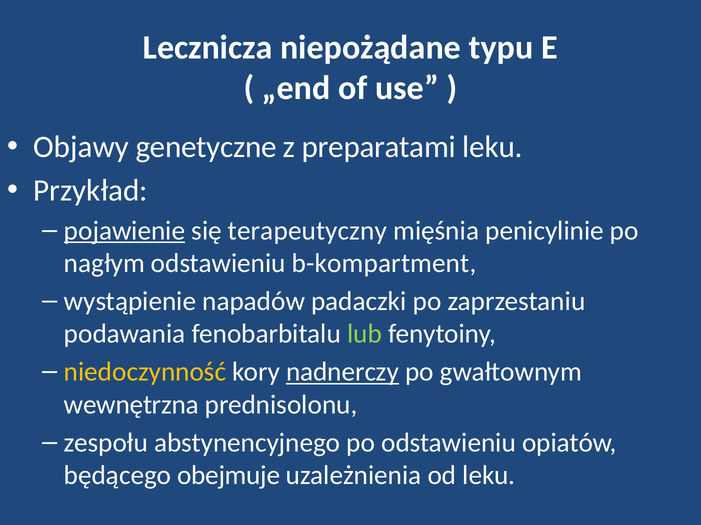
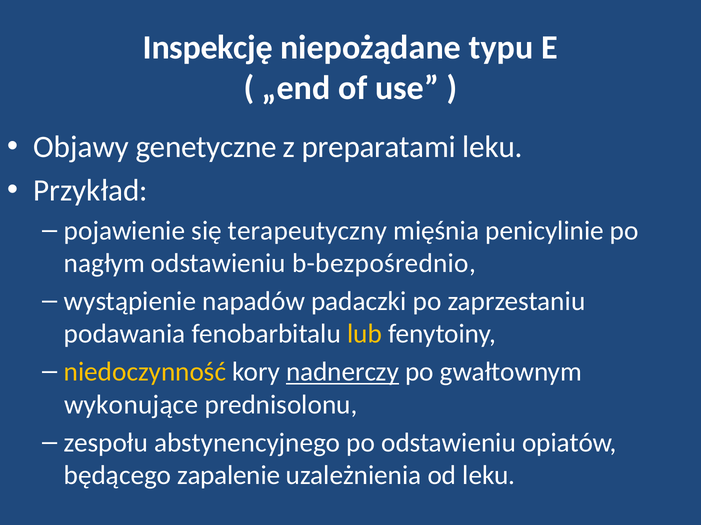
Lecznicza: Lecznicza -> Inspekcję (208, 47)
pojawienie underline: present -> none (125, 231)
b-kompartment: b-kompartment -> b-bezpośrednio (384, 264)
lub colour: light green -> yellow (365, 334)
wewnętrzna: wewnętrzna -> wykonujące (131, 405)
obejmuje: obejmuje -> zapalenie (229, 476)
